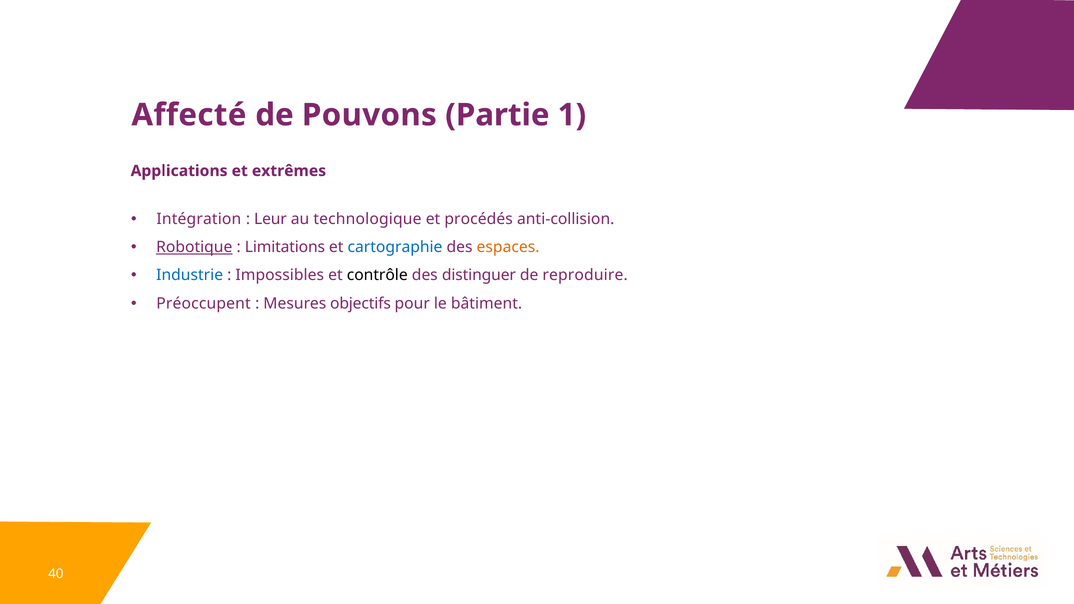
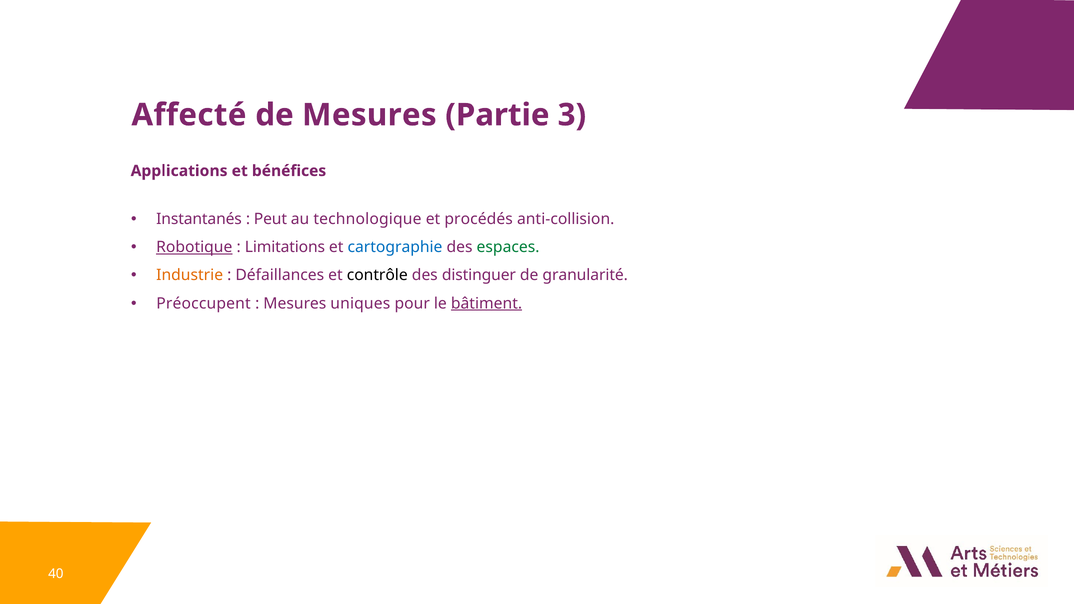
de Pouvons: Pouvons -> Mesures (369, 115)
1: 1 -> 3 (572, 115)
extrêmes: extrêmes -> bénéfices (289, 171)
Intégration: Intégration -> Instantanés (199, 219)
Leur: Leur -> Peut (270, 219)
espaces colour: orange -> green (508, 247)
Industrie colour: blue -> orange (190, 275)
Impossibles: Impossibles -> Défaillances (280, 275)
reproduire: reproduire -> granularité (585, 275)
objectifs: objectifs -> uniques (360, 303)
bâtiment underline: none -> present (487, 303)
